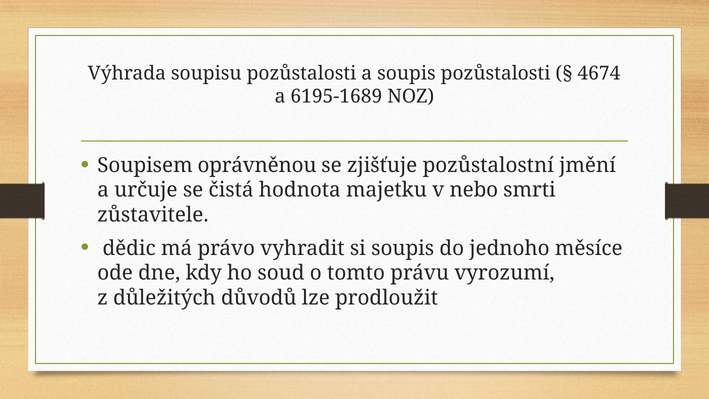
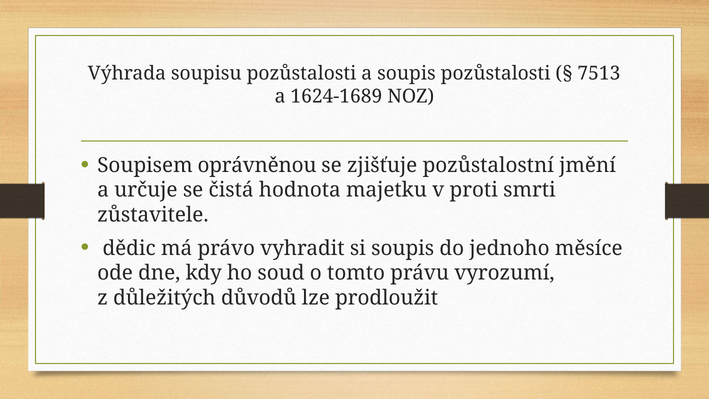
4674: 4674 -> 7513 (599, 73)
6195-1689: 6195-1689 -> 1624-1689 (336, 96)
nebo: nebo -> proti (474, 190)
